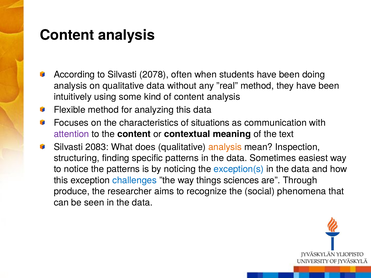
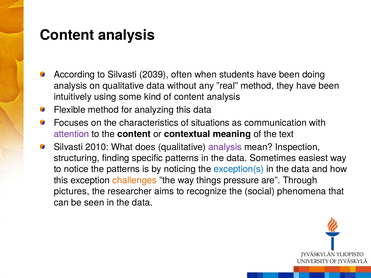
2078: 2078 -> 2039 (154, 75)
2083: 2083 -> 2010 (97, 147)
analysis colour: orange -> purple (225, 147)
challenges colour: blue -> orange (135, 180)
sciences: sciences -> pressure (241, 180)
produce: produce -> pictures (72, 192)
